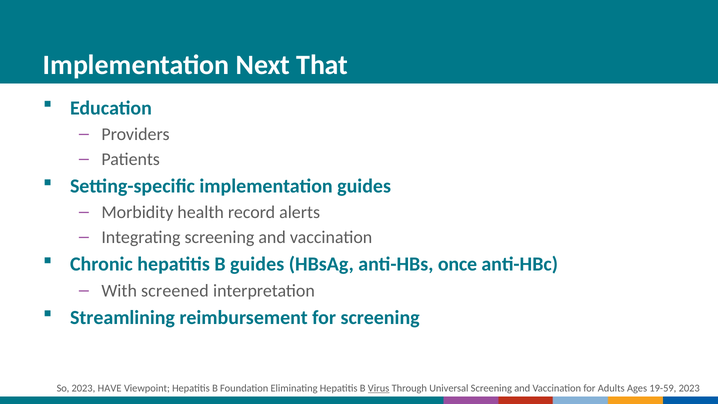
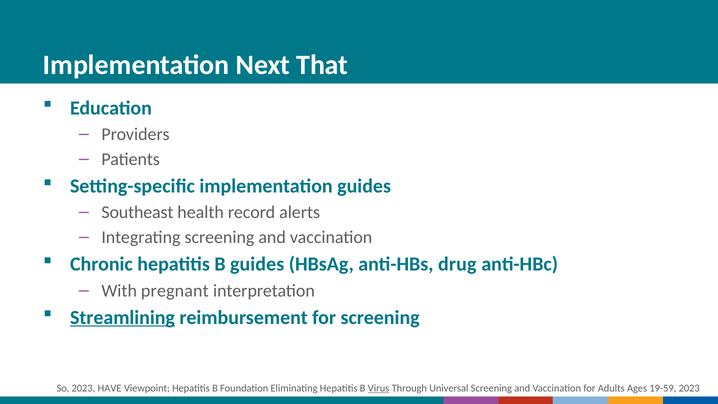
Morbidity: Morbidity -> Southeast (137, 212)
once: once -> drug (457, 264)
screened: screened -> pregnant (175, 291)
Streamlining underline: none -> present (122, 317)
